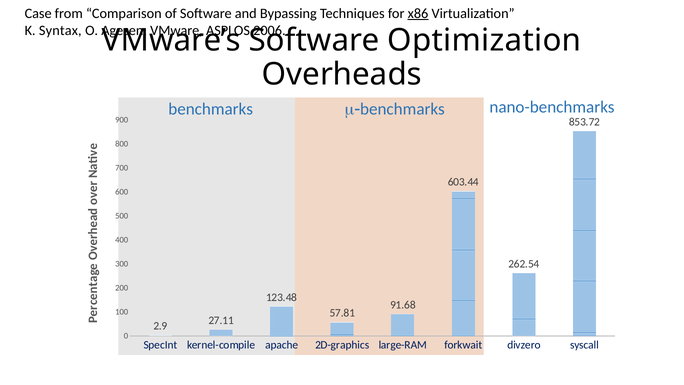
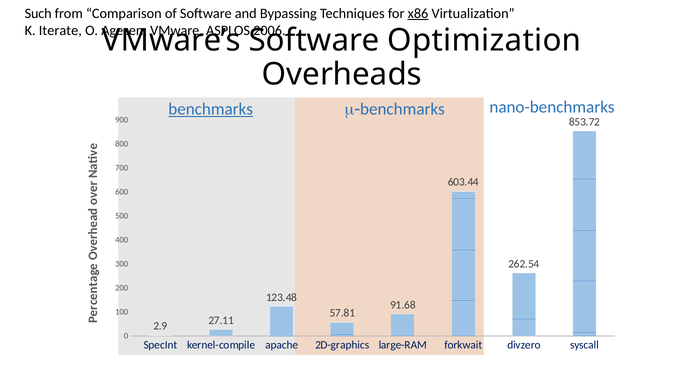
Case: Case -> Such (38, 14)
Syntax: Syntax -> Iterate (60, 31)
benchmarks underline: none -> present (211, 109)
